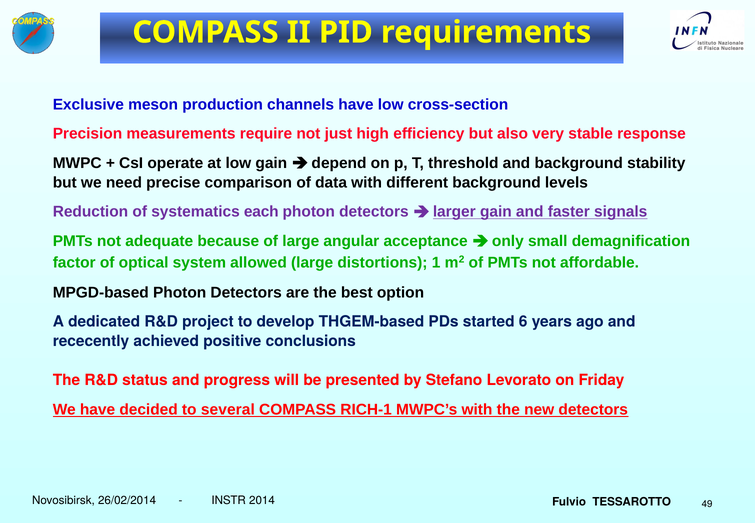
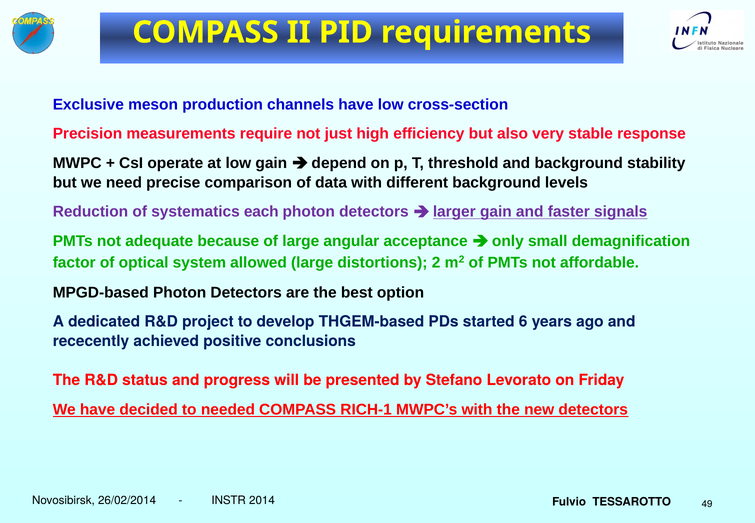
1: 1 -> 2 (436, 263)
several: several -> needed (228, 409)
